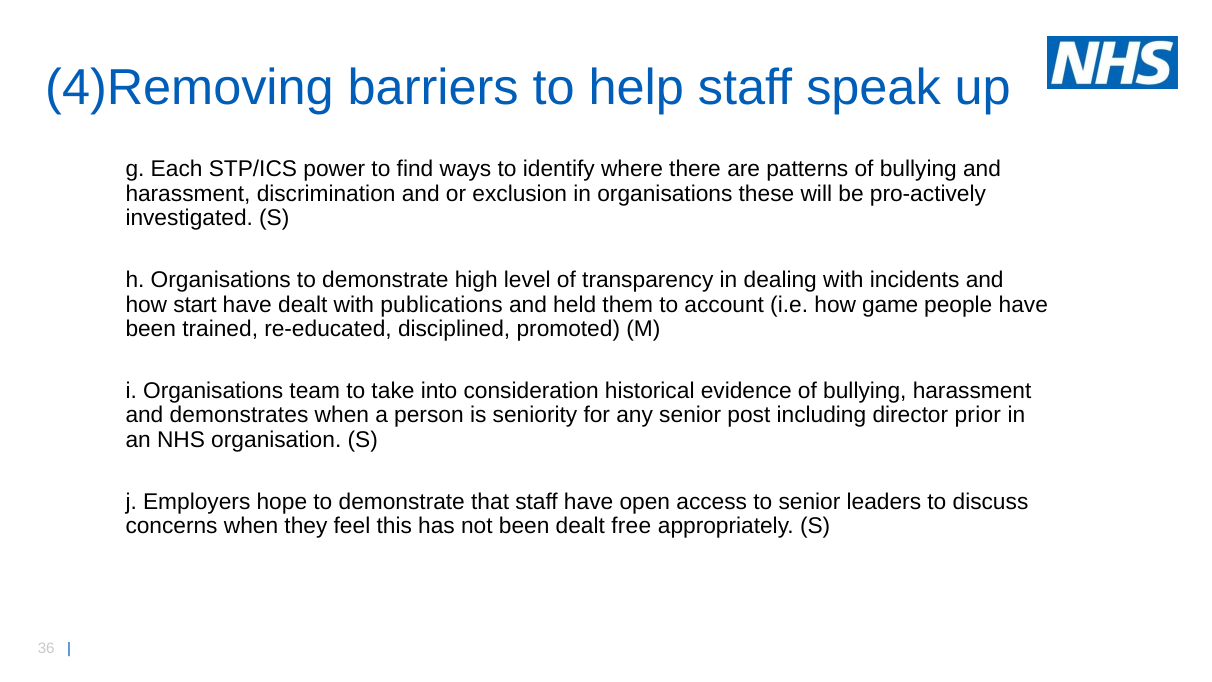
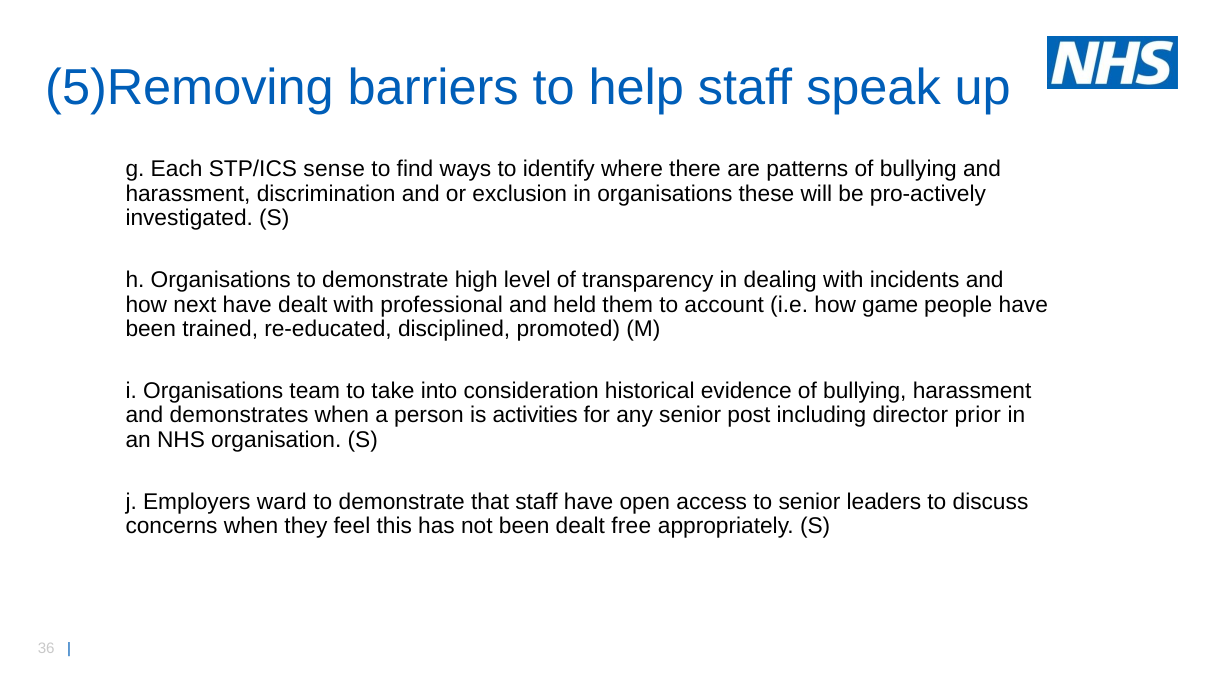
4)Removing: 4)Removing -> 5)Removing (189, 88)
power: power -> sense (334, 169)
start: start -> next (195, 304)
publications: publications -> professional (442, 304)
seniority: seniority -> activities (535, 415)
hope: hope -> ward (282, 501)
